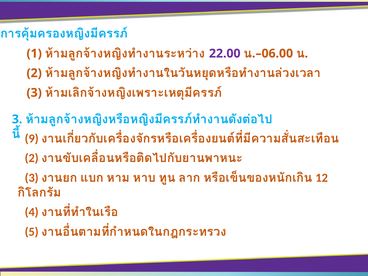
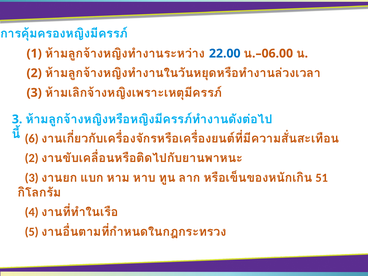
22.00 colour: purple -> blue (225, 53)
9: 9 -> 6 (32, 139)
12: 12 -> 51 (322, 178)
